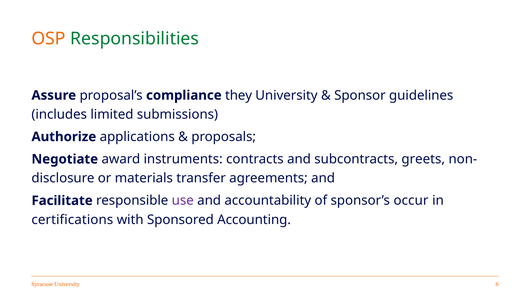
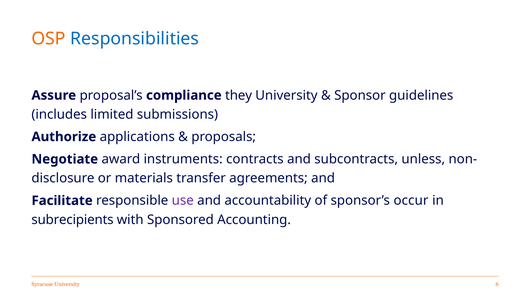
Responsibilities colour: green -> blue (135, 39)
greets: greets -> unless (423, 159)
certifications: certifications -> subrecipients (72, 220)
